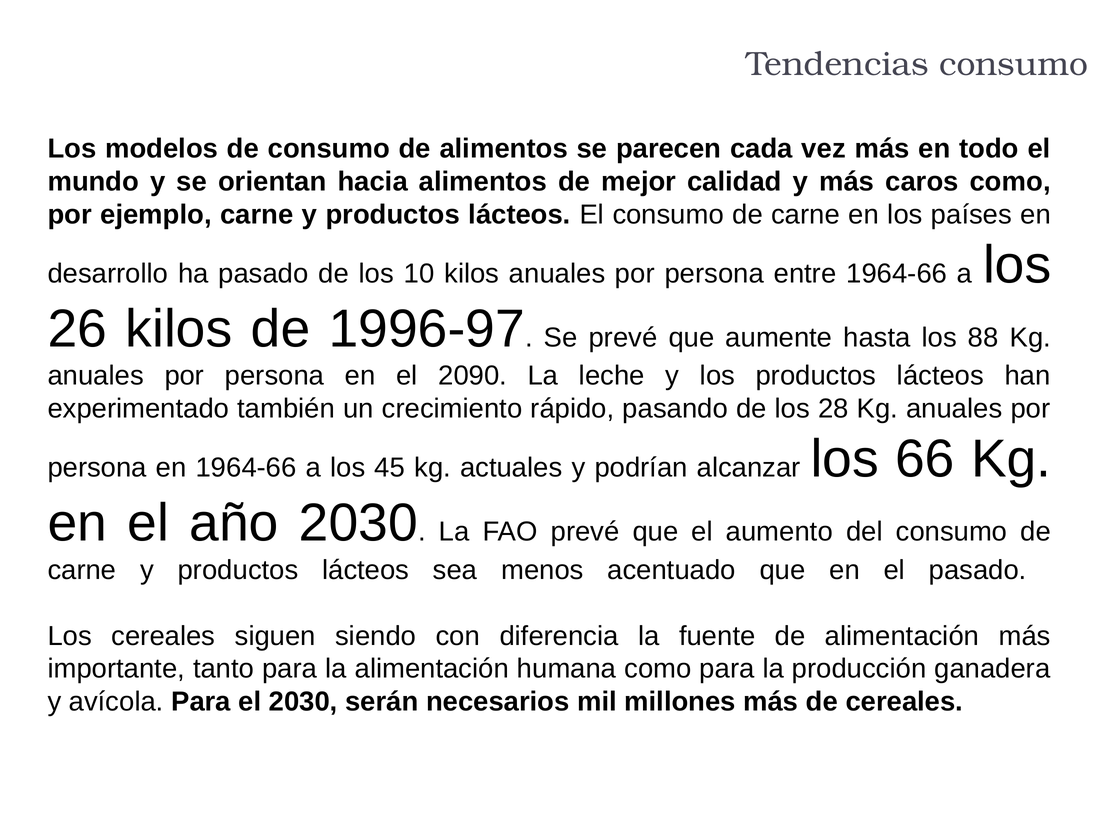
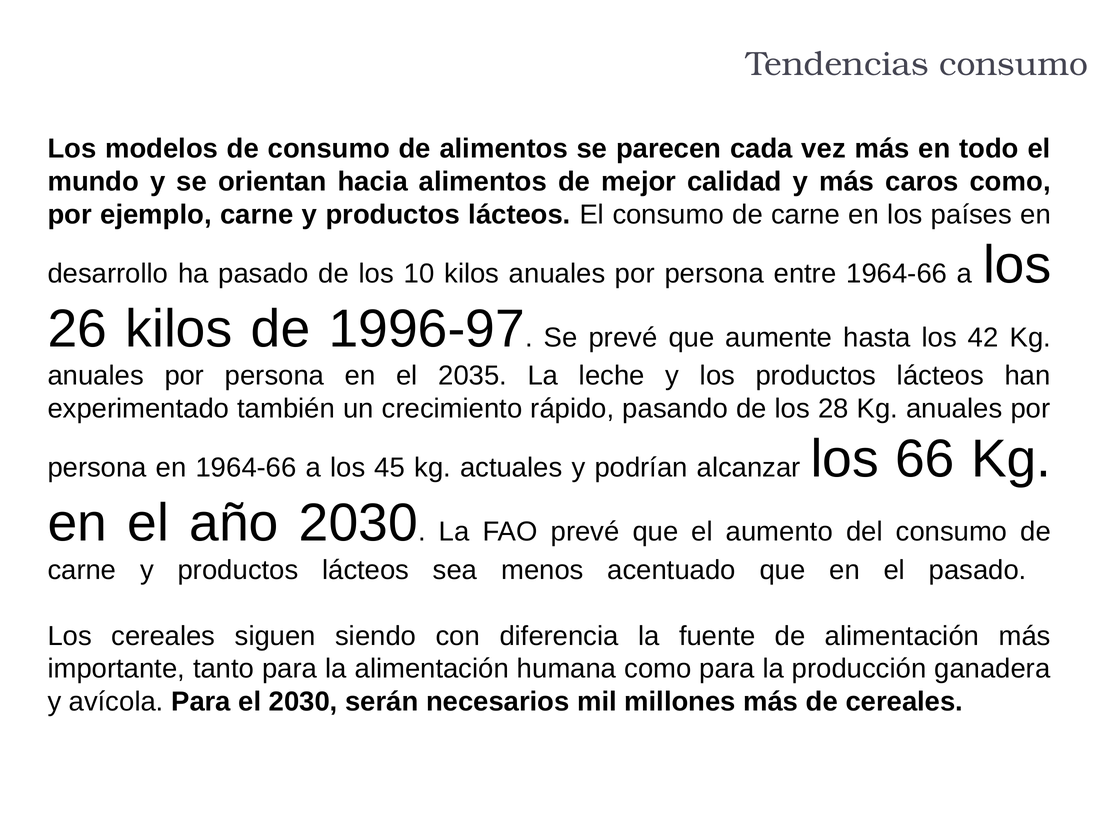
88: 88 -> 42 (983, 338)
2090: 2090 -> 2035 (473, 376)
